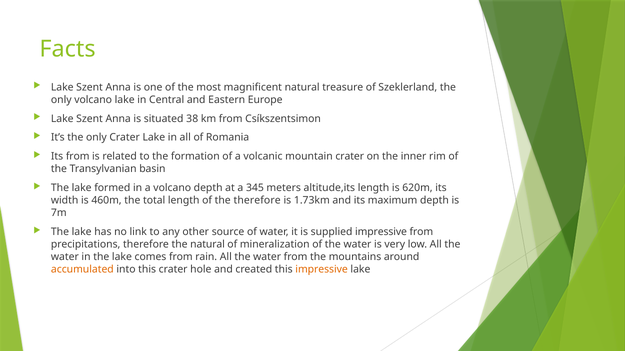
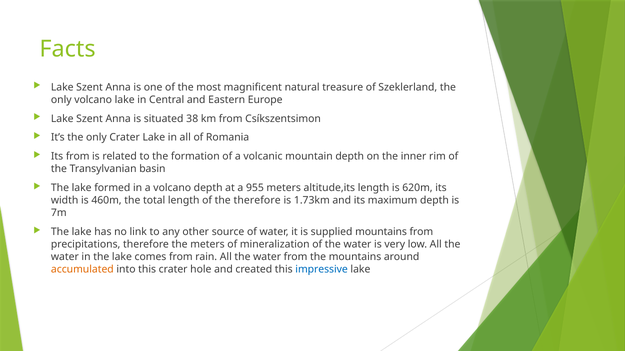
mountain crater: crater -> depth (350, 157)
345: 345 -> 955 (255, 188)
supplied impressive: impressive -> mountains (381, 232)
the natural: natural -> meters (207, 245)
impressive colour: orange -> blue (322, 270)
